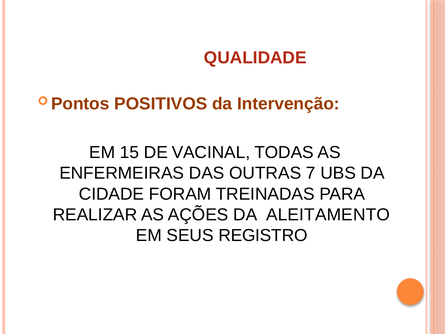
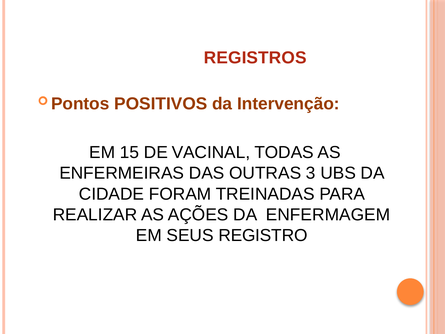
QUALIDADE: QUALIDADE -> REGISTROS (255, 58)
7: 7 -> 3 (311, 173)
ALEITAMENTO: ALEITAMENTO -> ENFERMAGEM (328, 215)
